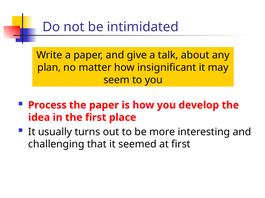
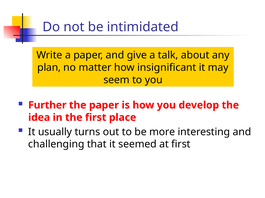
Process: Process -> Further (47, 106)
